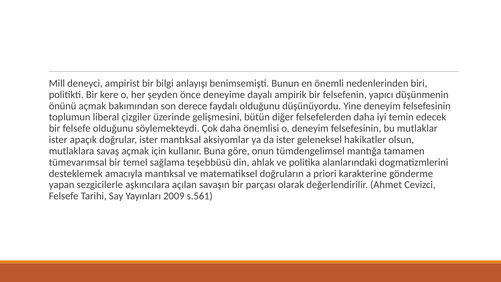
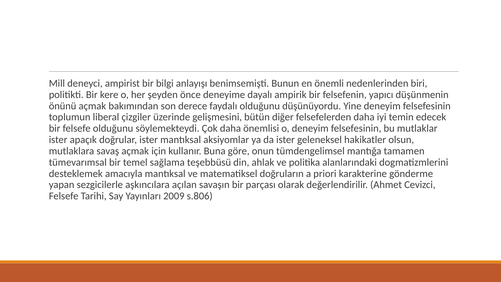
s.561: s.561 -> s.806 (200, 196)
